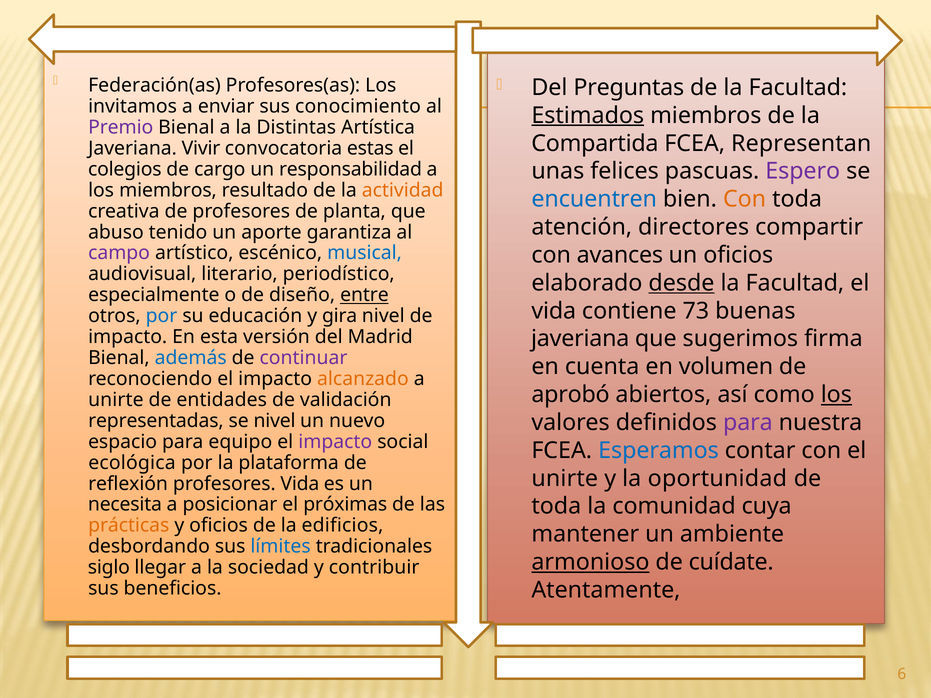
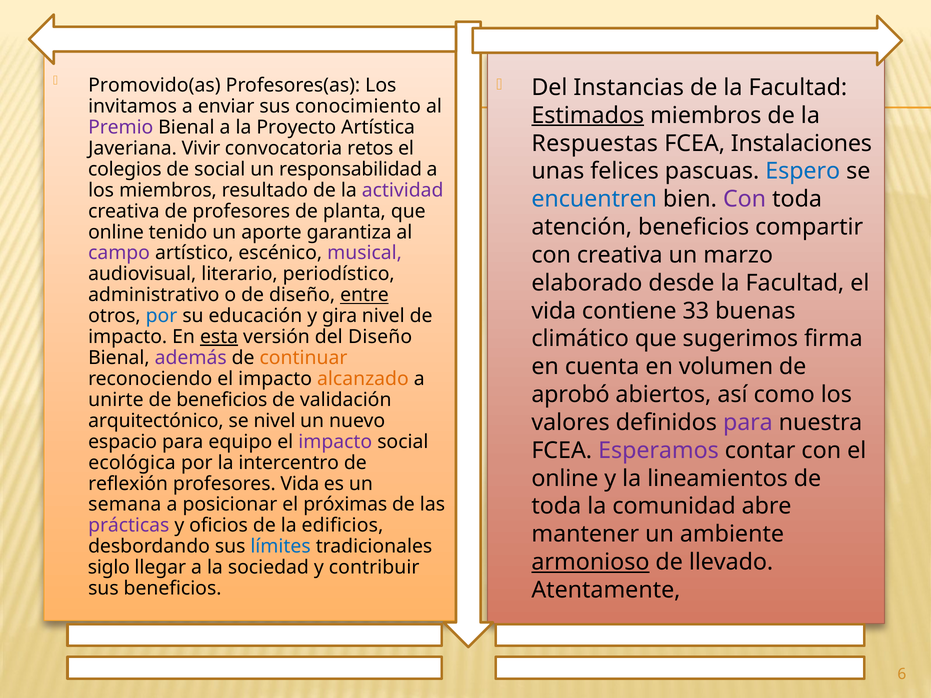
Federación(as: Federación(as -> Promovido(as (154, 85)
Preguntas: Preguntas -> Instancias (629, 88)
Distintas: Distintas -> Proyecto (296, 127)
Compartida: Compartida -> Respuestas (595, 143)
Representan: Representan -> Instalaciones (801, 143)
estas: estas -> retos (370, 148)
de cargo: cargo -> social (220, 169)
Espero colour: purple -> blue (803, 171)
actividad colour: orange -> purple (403, 190)
Con colour: orange -> purple (745, 199)
atención directores: directores -> beneficios (694, 227)
abuso: abuso -> online (116, 232)
musical colour: blue -> purple (365, 253)
con avances: avances -> creativa (620, 255)
un oficios: oficios -> marzo (738, 255)
desde underline: present -> none (681, 283)
especialmente: especialmente -> administrativo (154, 295)
73: 73 -> 33 (696, 311)
esta underline: none -> present (219, 337)
del Madrid: Madrid -> Diseño (380, 337)
javeriana: javeriana -> climático (580, 339)
además colour: blue -> purple (191, 358)
continuar colour: purple -> orange (303, 358)
los underline: present -> none (836, 395)
de entidades: entidades -> beneficios (222, 400)
representadas: representadas -> arquitectónico (156, 421)
Esperamos colour: blue -> purple (659, 451)
plataforma: plataforma -> intercentro (289, 463)
unirte: unirte -> online (565, 479)
oportunidad: oportunidad -> lineamientos (718, 479)
necesita: necesita -> semana (125, 505)
cuya: cuya -> abre (767, 506)
prácticas colour: orange -> purple (129, 526)
cuídate: cuídate -> llevado (731, 562)
